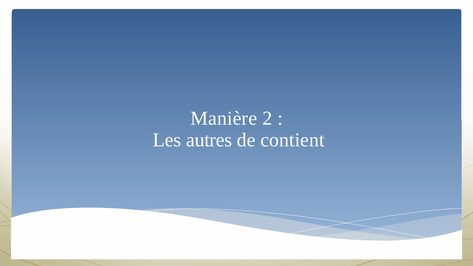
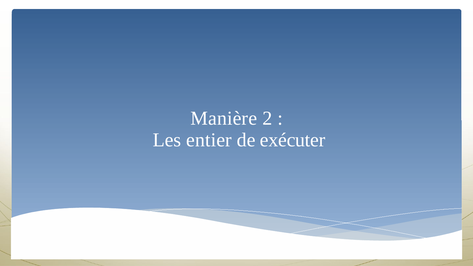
autres: autres -> entier (209, 140)
contient: contient -> exécuter (293, 140)
